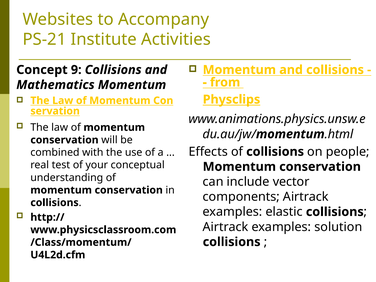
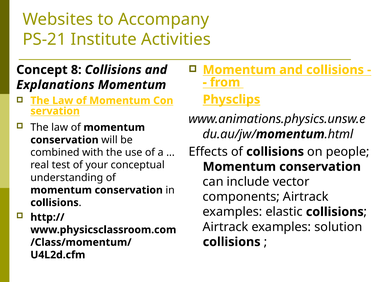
9: 9 -> 8 (76, 70)
Mathematics: Mathematics -> Explanations (55, 85)
